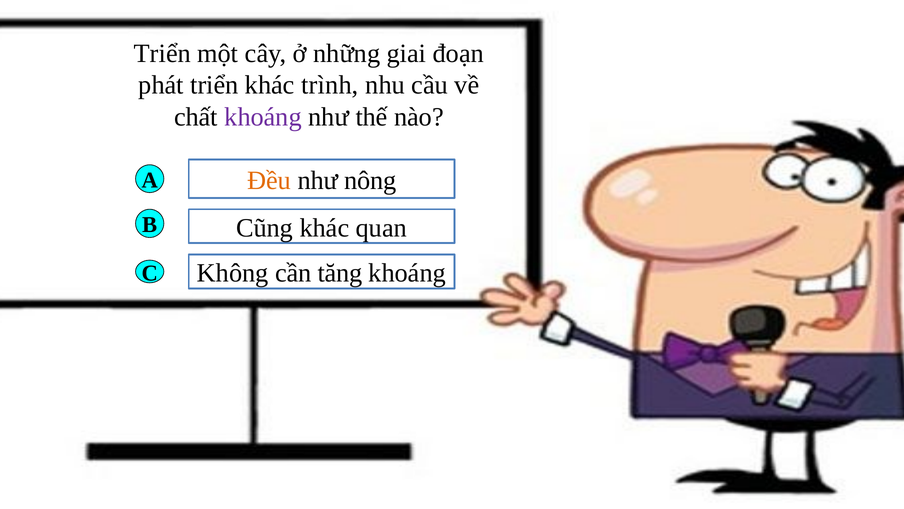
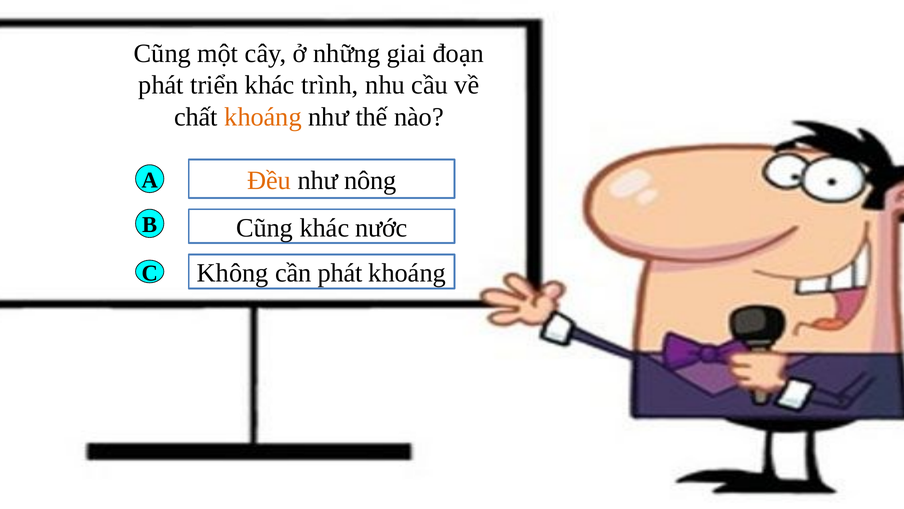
Triển: Triển -> Cũng (162, 53)
khoáng colour: purple -> orange (263, 117)
quan: quan -> nước (381, 228)
cần tăng: tăng -> phát (340, 273)
